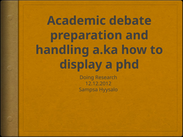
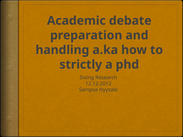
display: display -> strictly (81, 65)
